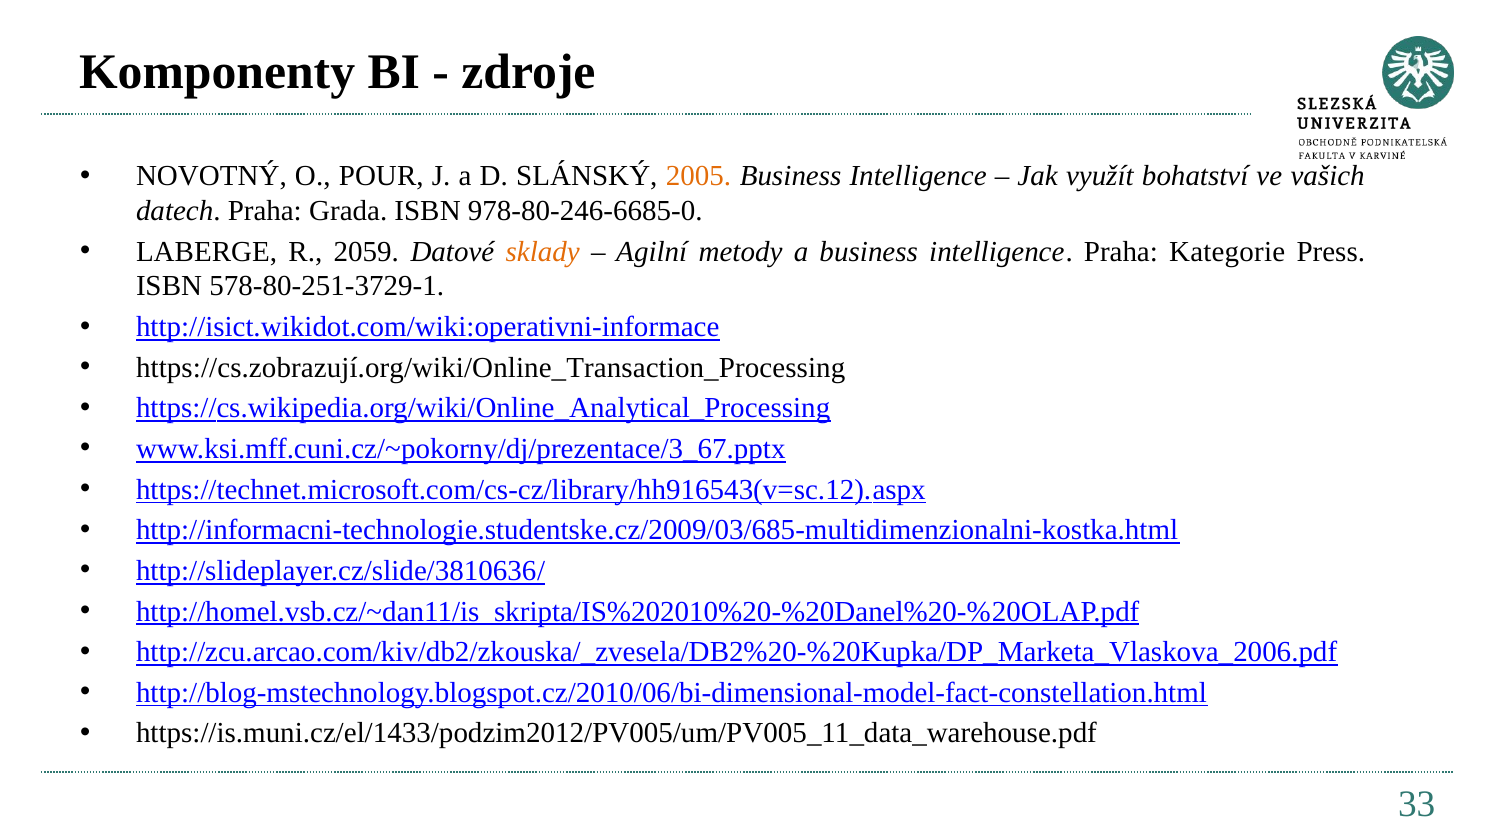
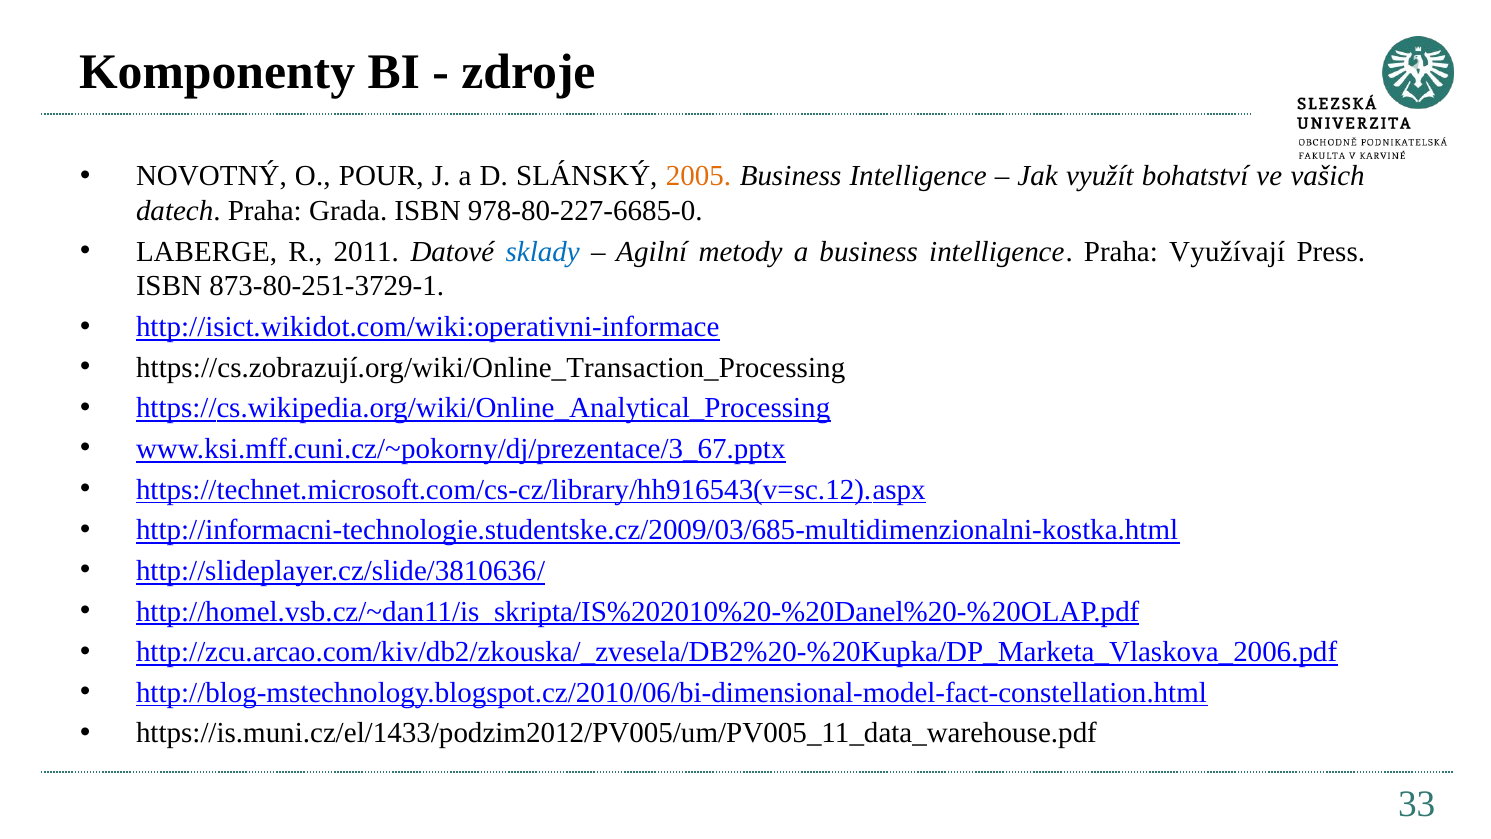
978-80-246-6685-0: 978-80-246-6685-0 -> 978-80-227-6685-0 (585, 211)
2059: 2059 -> 2011 (366, 251)
sklady colour: orange -> blue (543, 251)
Kategorie: Kategorie -> Využívají (1227, 251)
578-80-251-3729-1: 578-80-251-3729-1 -> 873-80-251-3729-1 (327, 286)
